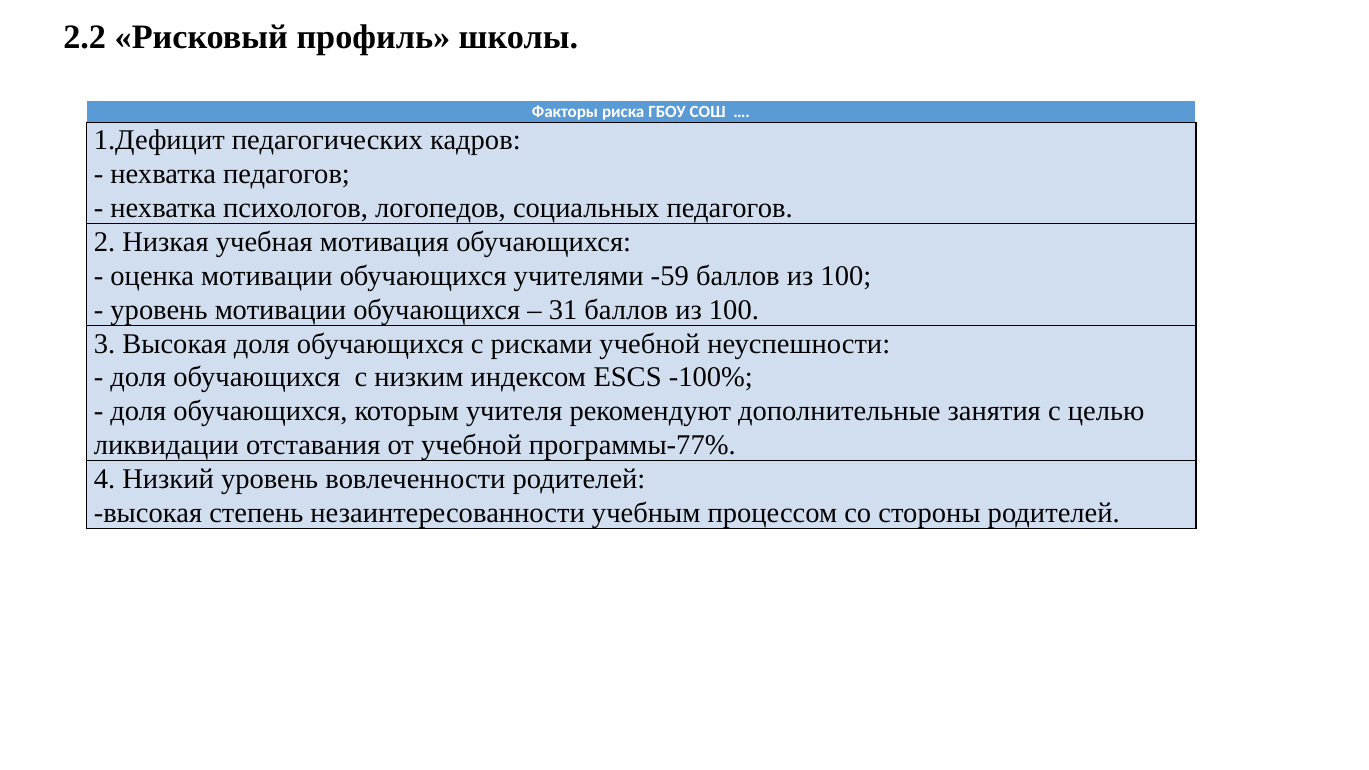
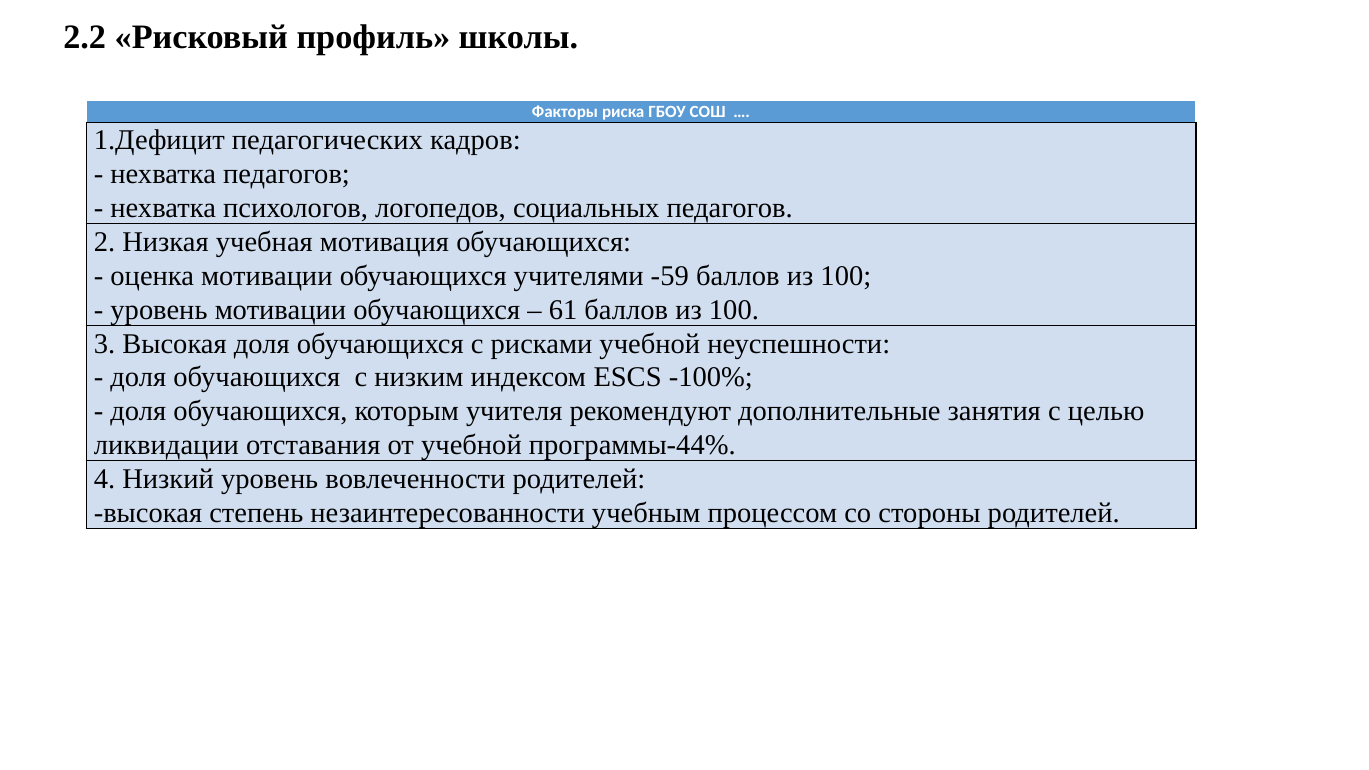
31: 31 -> 61 (563, 310)
программы-77%: программы-77% -> программы-44% (632, 445)
